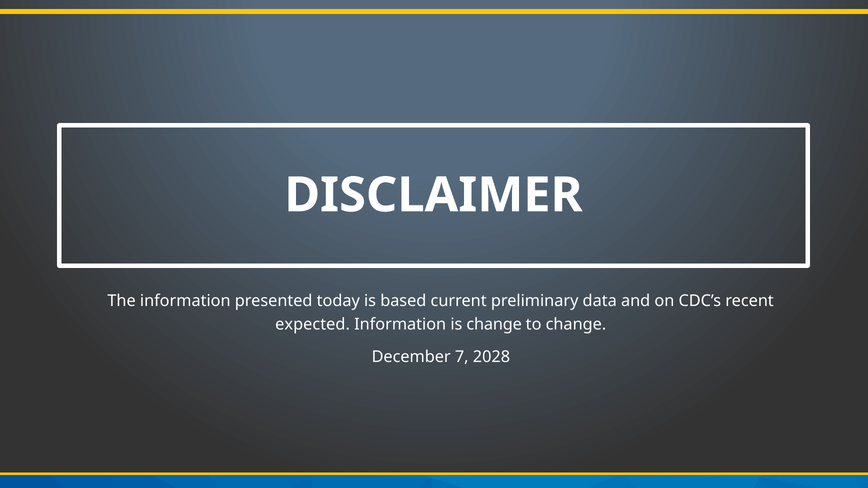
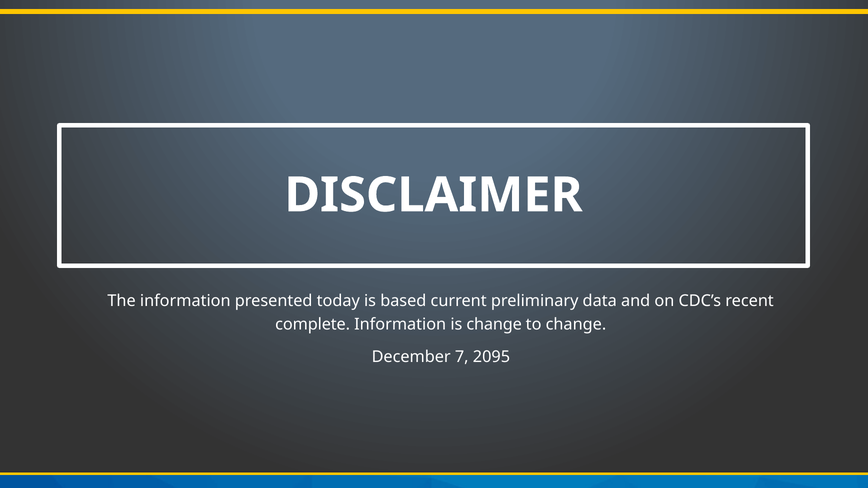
expected: expected -> complete (313, 324)
2028: 2028 -> 2095 (491, 357)
